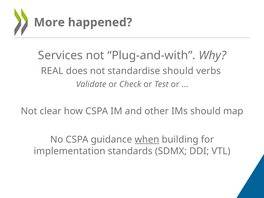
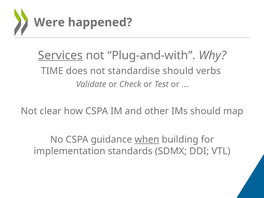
More: More -> Were (49, 22)
Services underline: none -> present (60, 55)
REAL: REAL -> TIME (52, 71)
